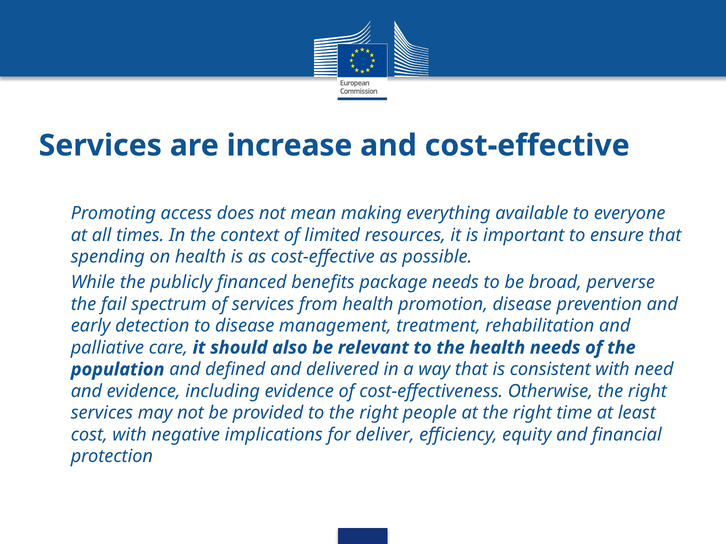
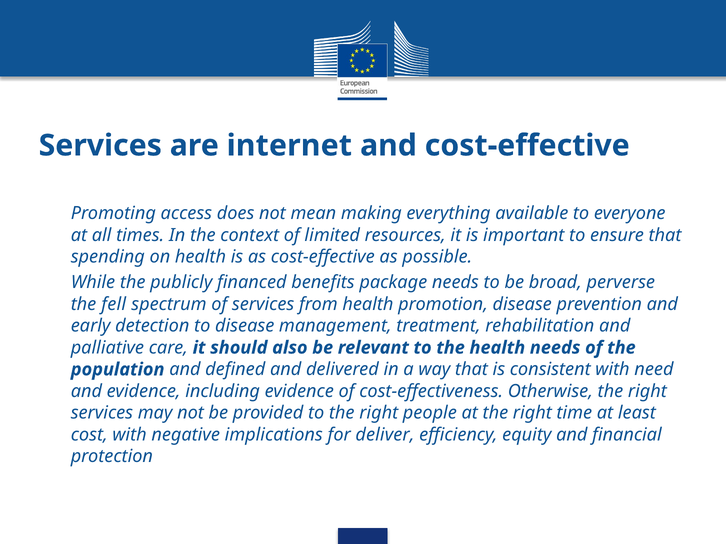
increase: increase -> internet (289, 146)
fail: fail -> fell (114, 304)
